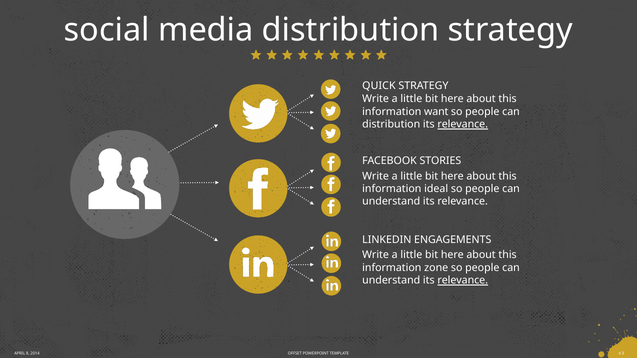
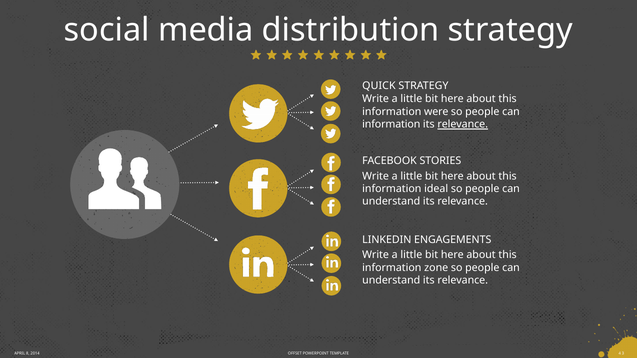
want: want -> were (436, 112)
distribution: distribution -> information (391, 125)
relevance underline: present -> none (463, 281)
